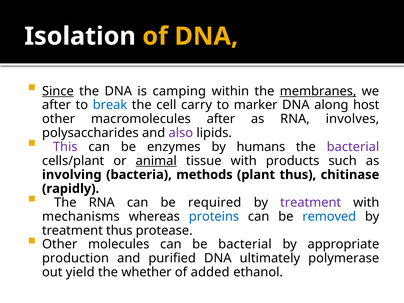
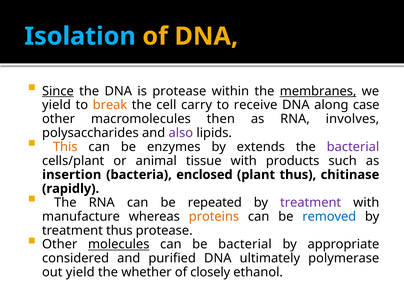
Isolation colour: white -> light blue (80, 36)
is camping: camping -> protease (179, 91)
after: after -> yield (56, 105)
break colour: blue -> orange (110, 105)
marker: marker -> receive (256, 105)
host: host -> case (366, 105)
macromolecules after: after -> then (221, 119)
This colour: purple -> orange (65, 147)
humans: humans -> extends (261, 147)
animal underline: present -> none (156, 161)
involving: involving -> insertion (72, 175)
methods: methods -> enclosed (204, 175)
required: required -> repeated (215, 203)
mechanisms: mechanisms -> manufacture (81, 217)
proteins colour: blue -> orange (214, 217)
molecules underline: none -> present (119, 244)
production: production -> considered (76, 258)
added: added -> closely (210, 272)
